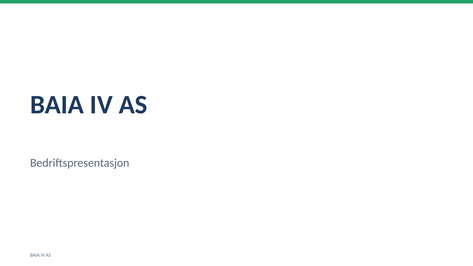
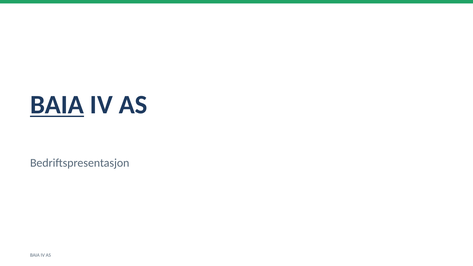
BAIA underline: none -> present (57, 105)
